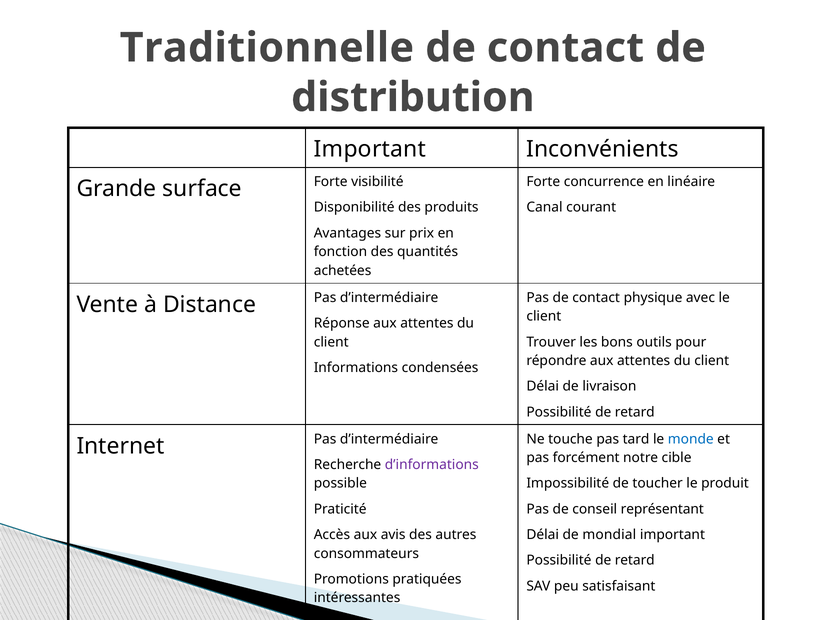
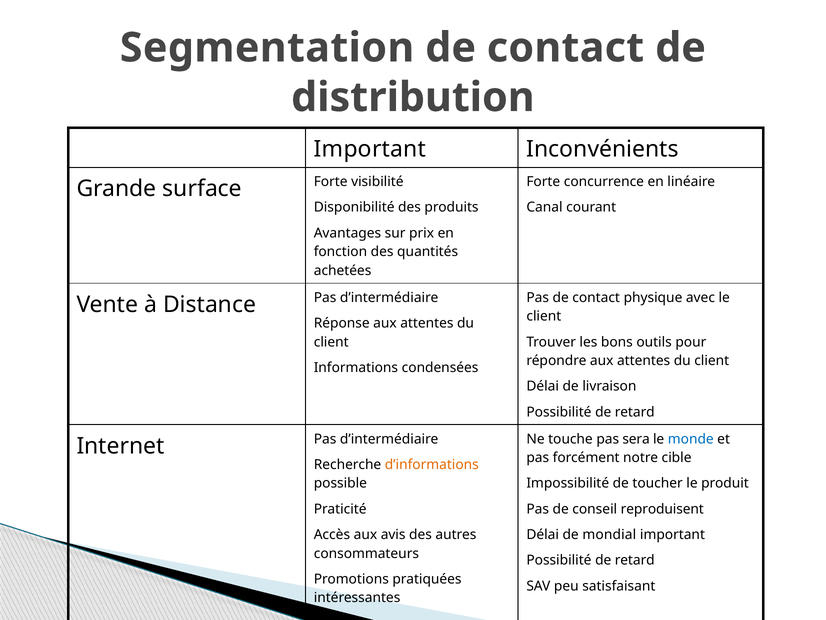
Traditionnelle: Traditionnelle -> Segmentation (267, 48)
tard: tard -> sera (636, 439)
d’informations colour: purple -> orange (432, 464)
représentant: représentant -> reproduisent (662, 509)
